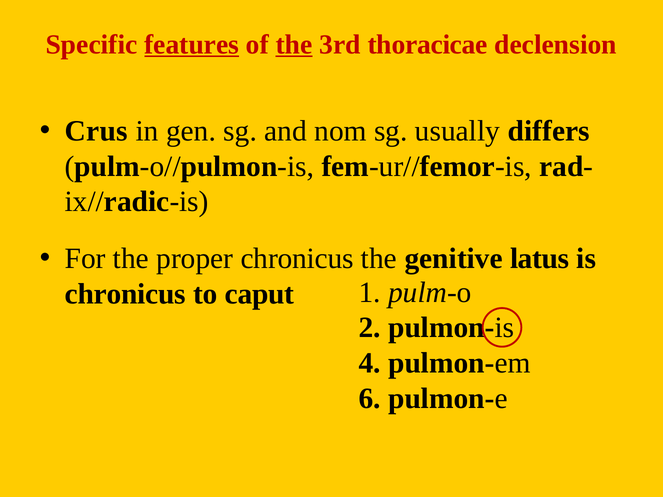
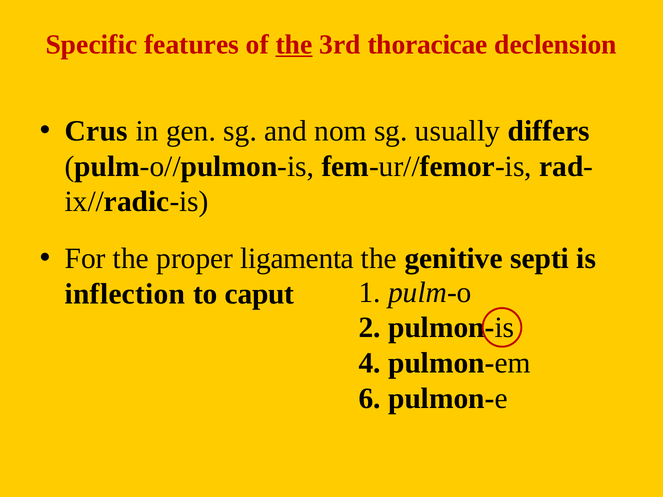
features underline: present -> none (192, 45)
proper chronicus: chronicus -> ligamenta (297, 259)
latus: latus -> septi (540, 259)
chronicus: chronicus -> inflection (125, 294)
